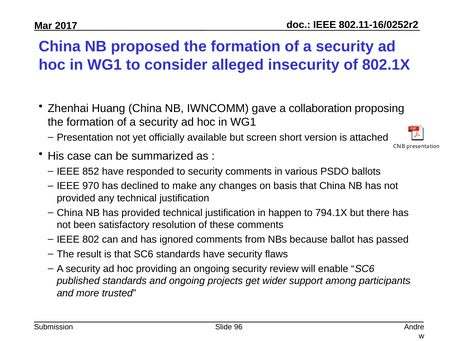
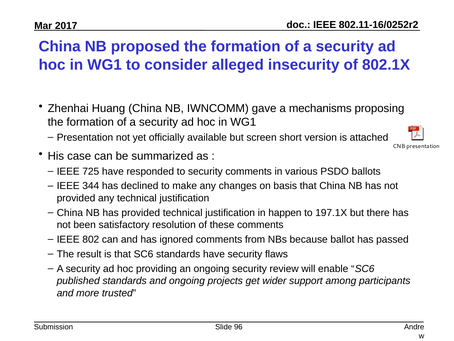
collaboration: collaboration -> mechanisms (320, 108)
852: 852 -> 725 (91, 171)
970: 970 -> 344 (91, 186)
794.1X: 794.1X -> 197.1X (331, 212)
